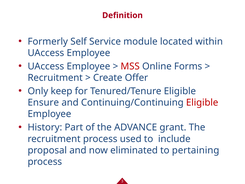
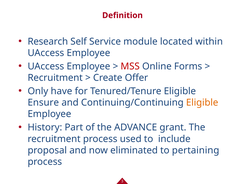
Formerly: Formerly -> Research (48, 41)
keep: keep -> have (61, 91)
Eligible colour: red -> orange (202, 102)
